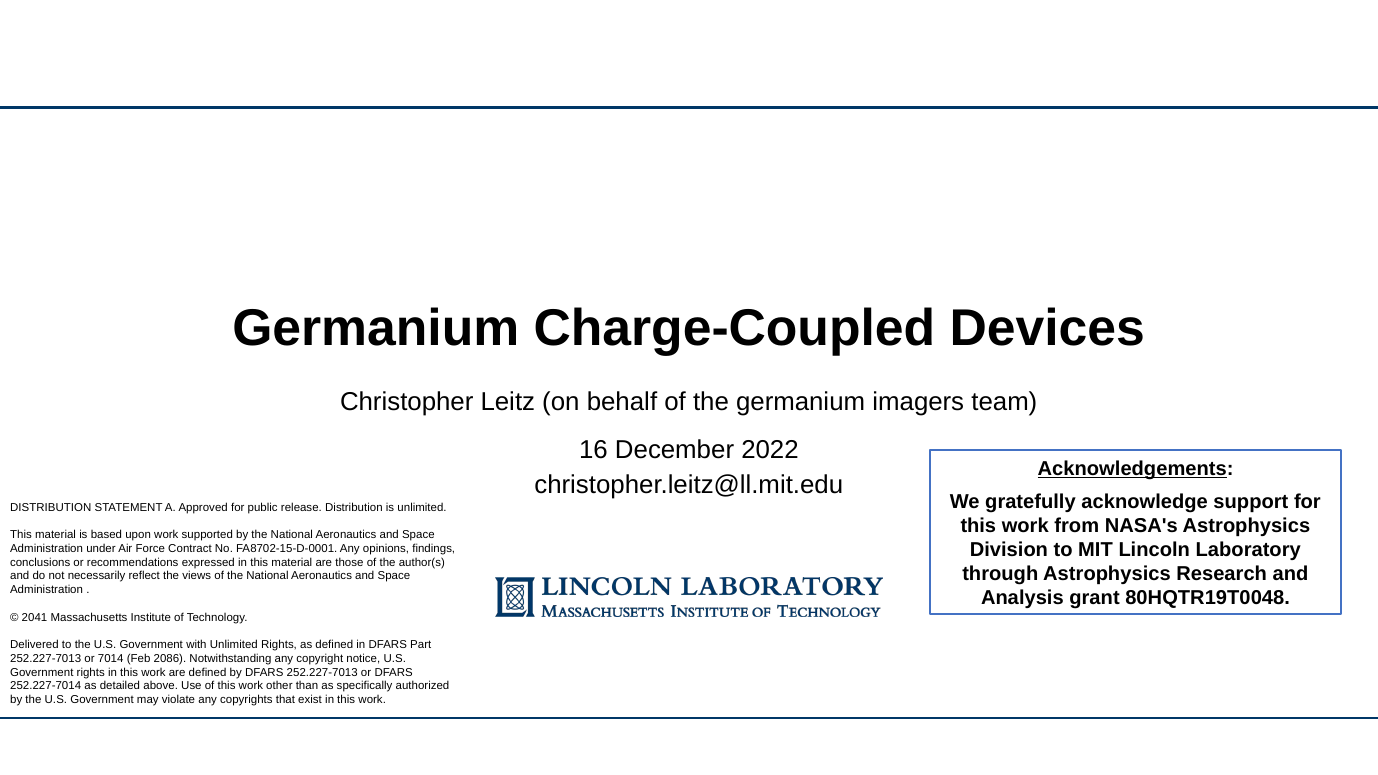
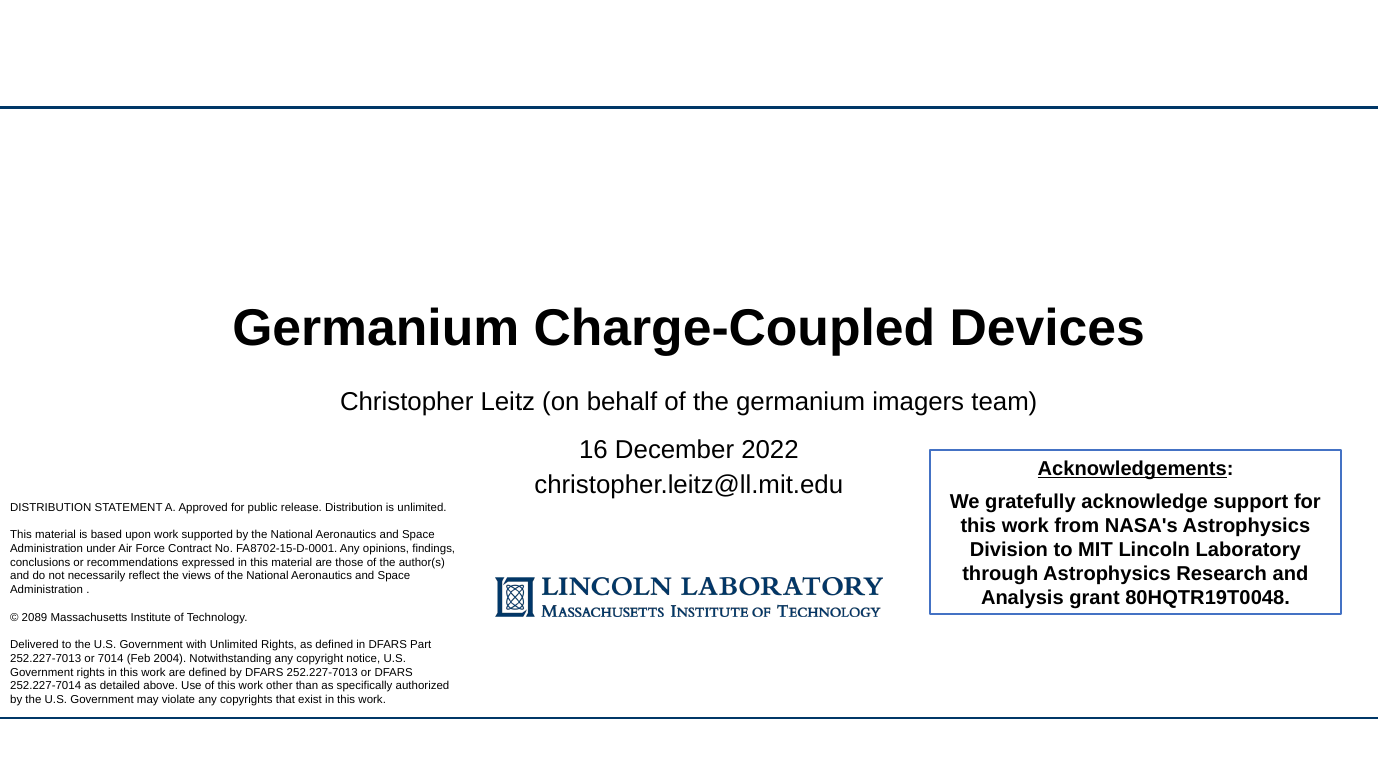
2041: 2041 -> 2089 (35, 618)
2086: 2086 -> 2004 (170, 659)
